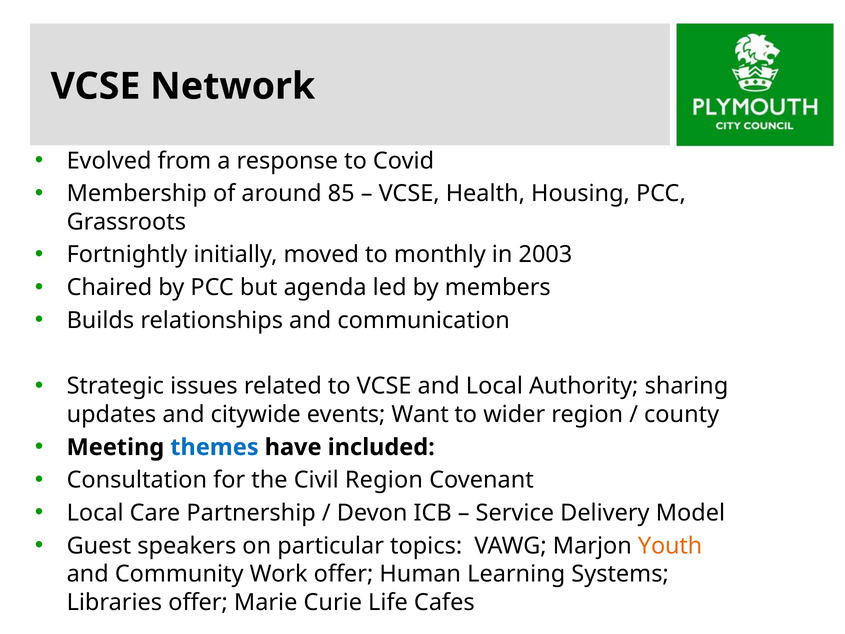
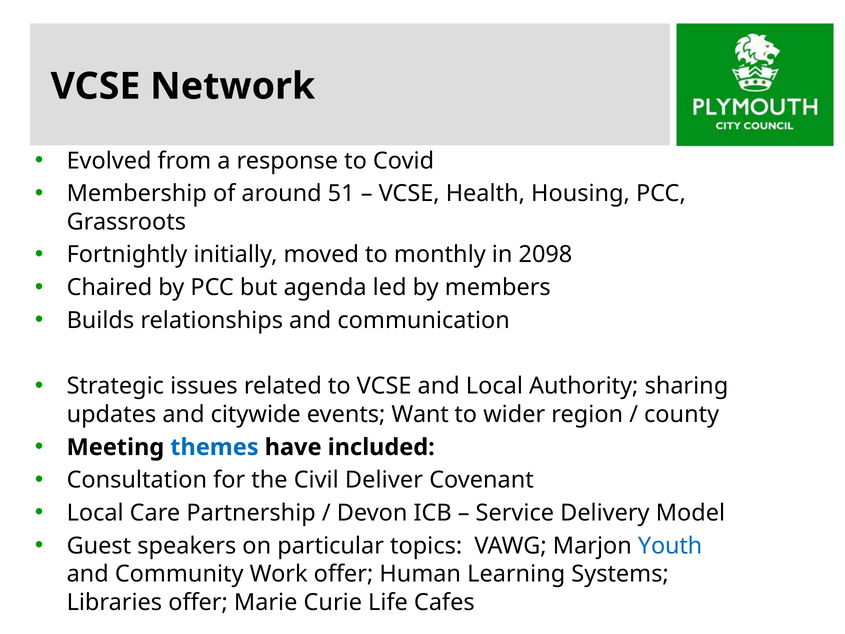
85: 85 -> 51 (341, 194)
2003: 2003 -> 2098 (545, 255)
Civil Region: Region -> Deliver (384, 480)
Youth colour: orange -> blue (670, 546)
